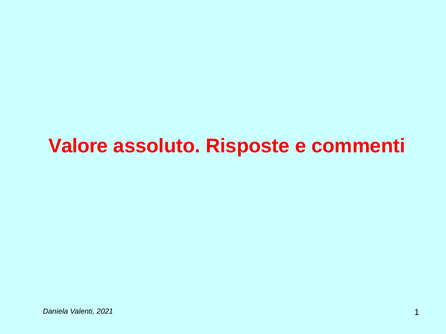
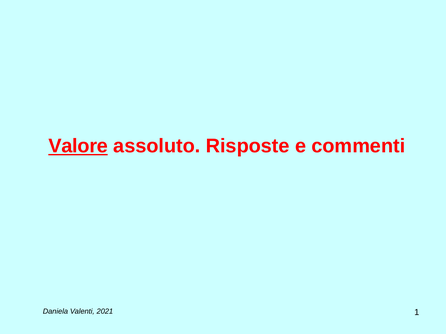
Valore underline: none -> present (78, 146)
